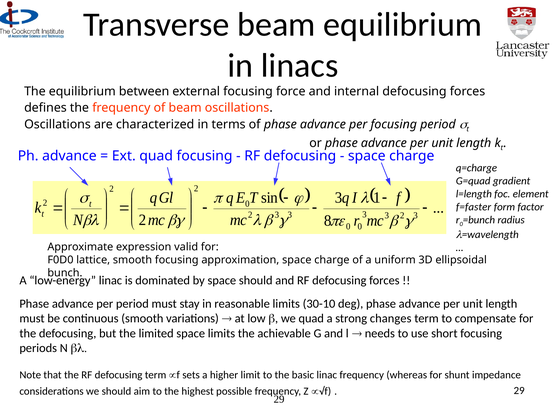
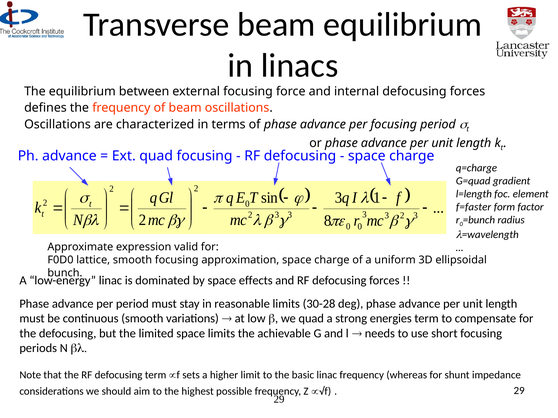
space should: should -> effects (256, 281)
30-10: 30-10 -> 30-28 (319, 304)
changes: changes -> energies (391, 319)
